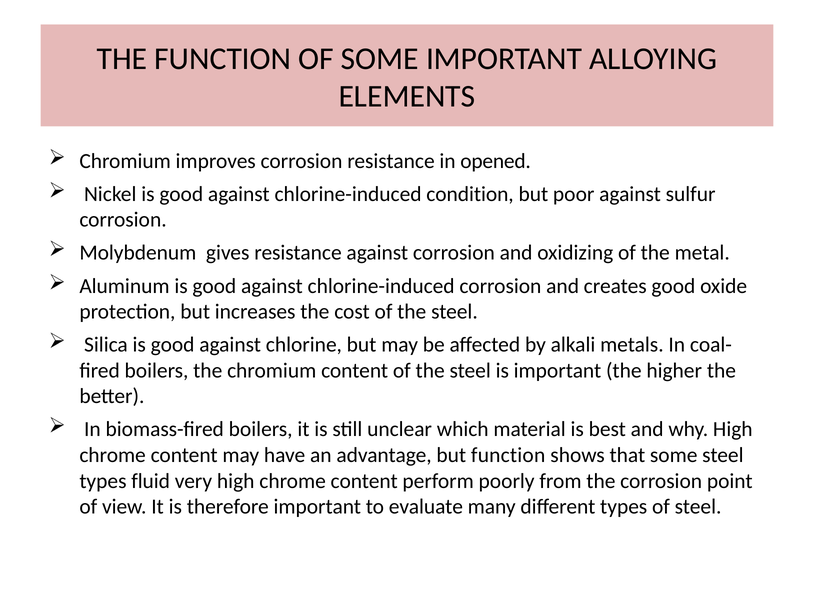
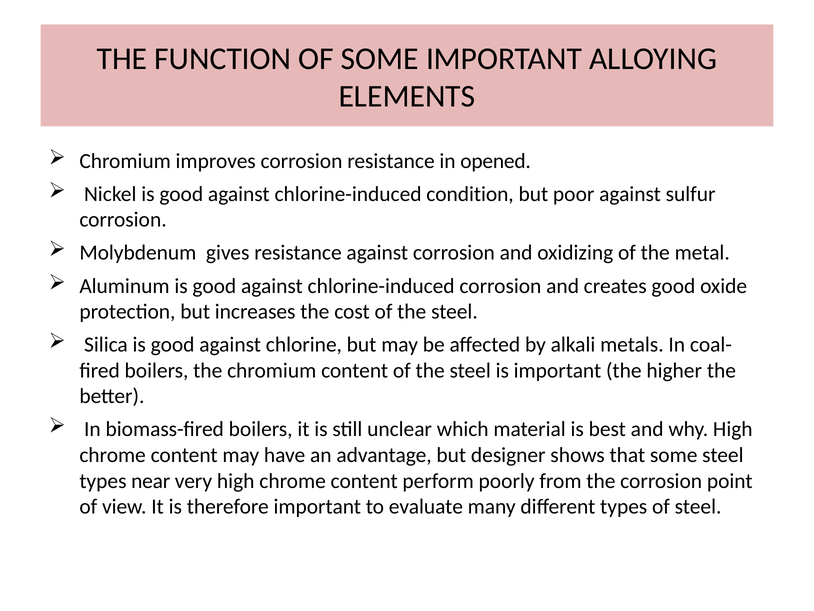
but function: function -> designer (508, 455)
fluid: fluid -> near (151, 481)
